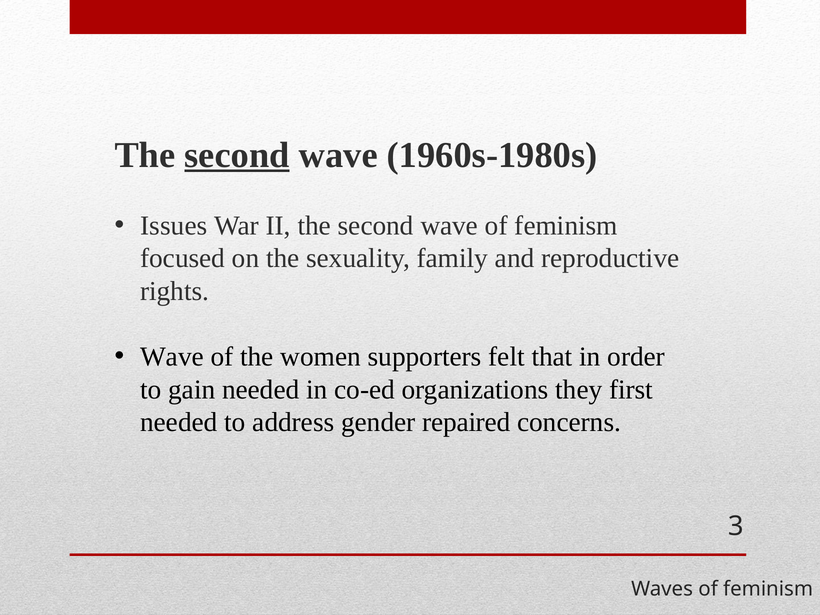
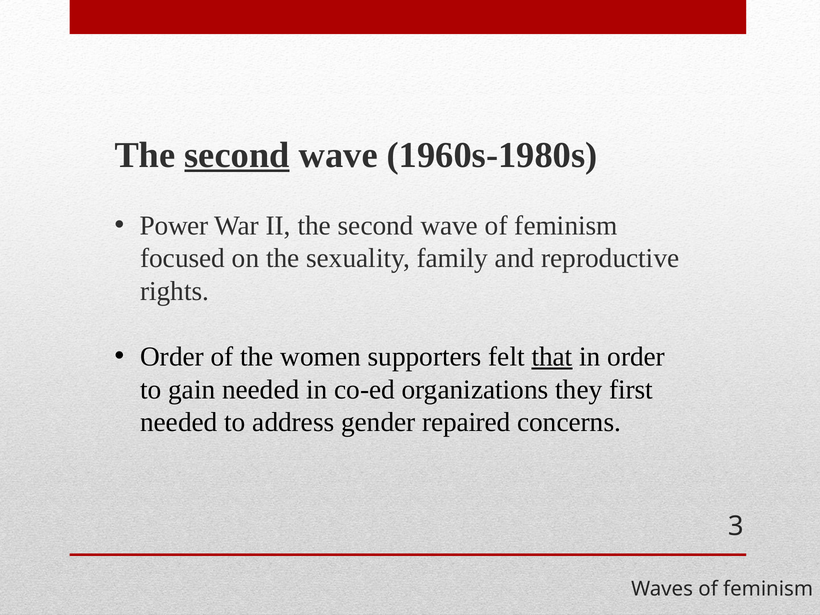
Issues: Issues -> Power (174, 226)
Wave: Wave -> Order (172, 357)
that underline: none -> present (552, 357)
